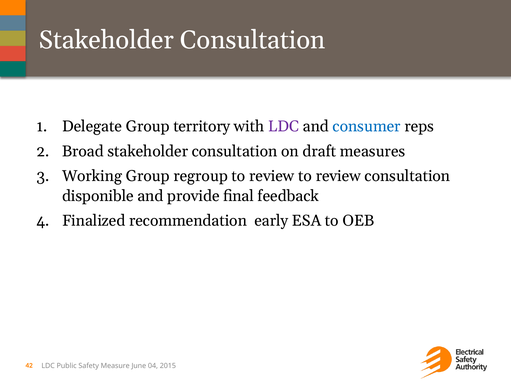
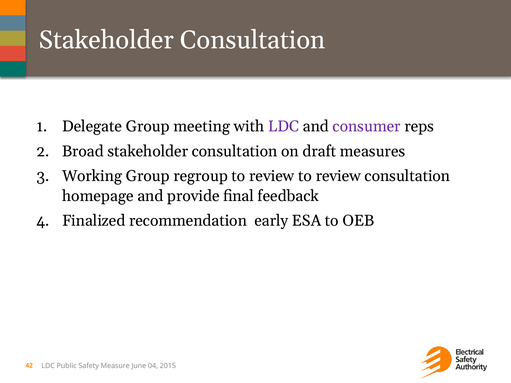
territory: territory -> meeting (202, 127)
consumer colour: blue -> purple (367, 127)
disponible: disponible -> homepage (98, 196)
